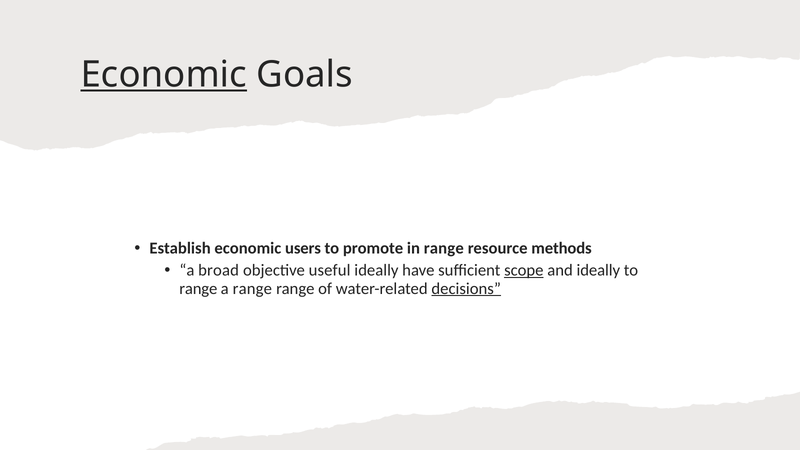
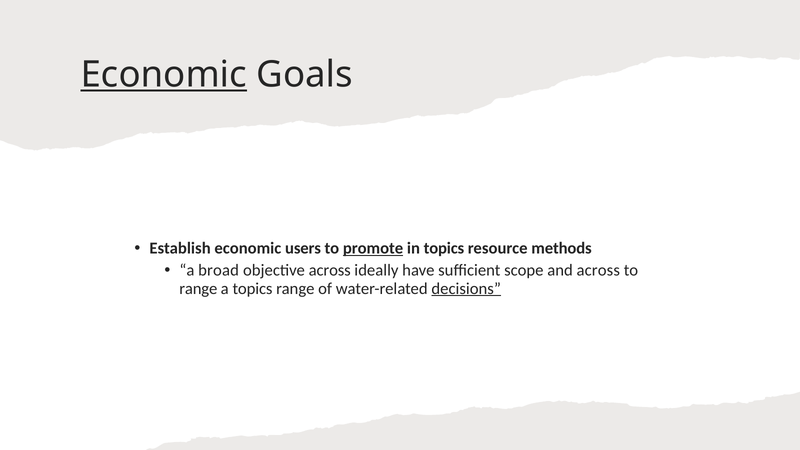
promote underline: none -> present (373, 248)
in range: range -> topics (444, 248)
objective useful: useful -> across (330, 270)
scope underline: present -> none (524, 270)
and ideally: ideally -> across (598, 270)
a range: range -> topics (252, 288)
